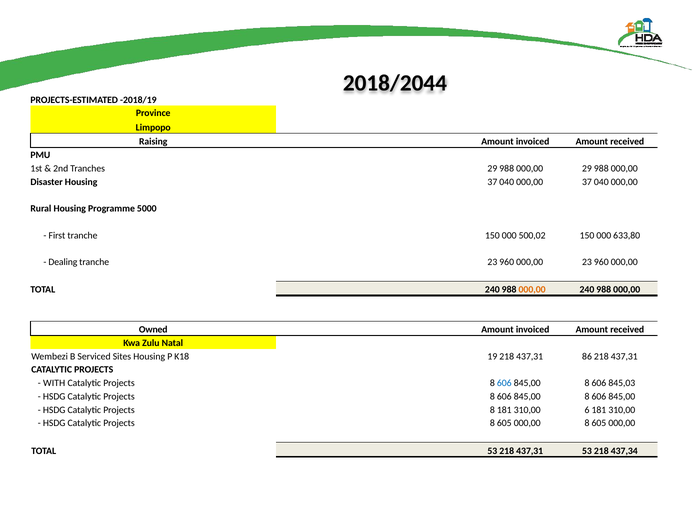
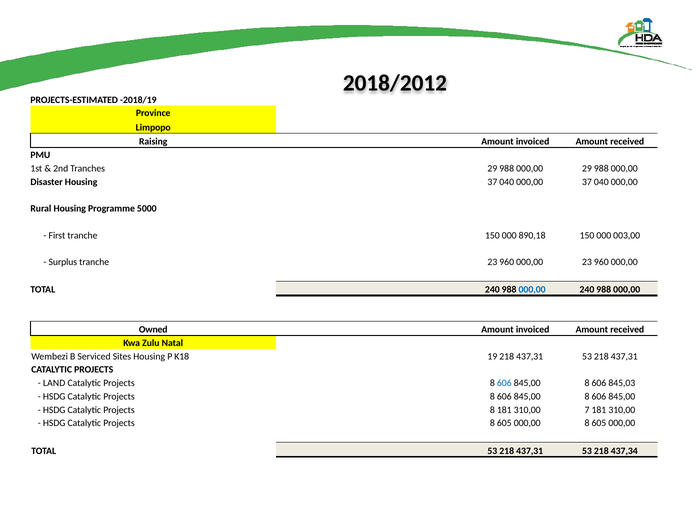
2018/2044: 2018/2044 -> 2018/2012 (395, 83)
500,02: 500,02 -> 890,18 (532, 235)
633,80: 633,80 -> 003,00 (627, 235)
Dealing: Dealing -> Surplus (63, 262)
000,00 colour: orange -> blue (532, 290)
19 218 437,31 86: 86 -> 53 (587, 356)
WITH: WITH -> LAND (54, 383)
6: 6 -> 7 (587, 410)
